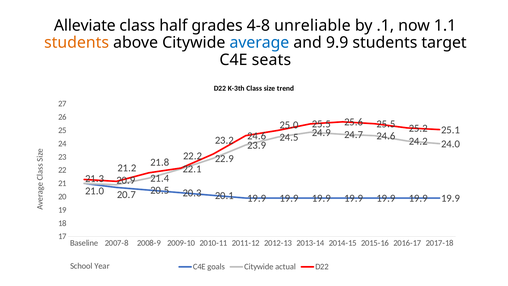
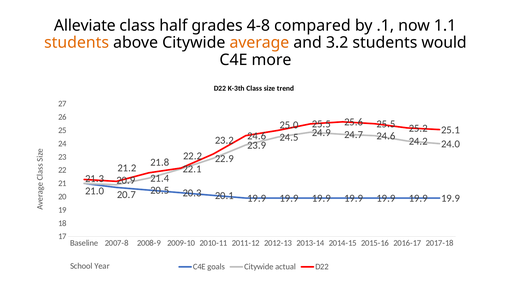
unreliable: unreliable -> compared (312, 26)
average colour: blue -> orange (259, 43)
9.9: 9.9 -> 3.2 (337, 43)
target: target -> would (444, 43)
seats: seats -> more (271, 60)
